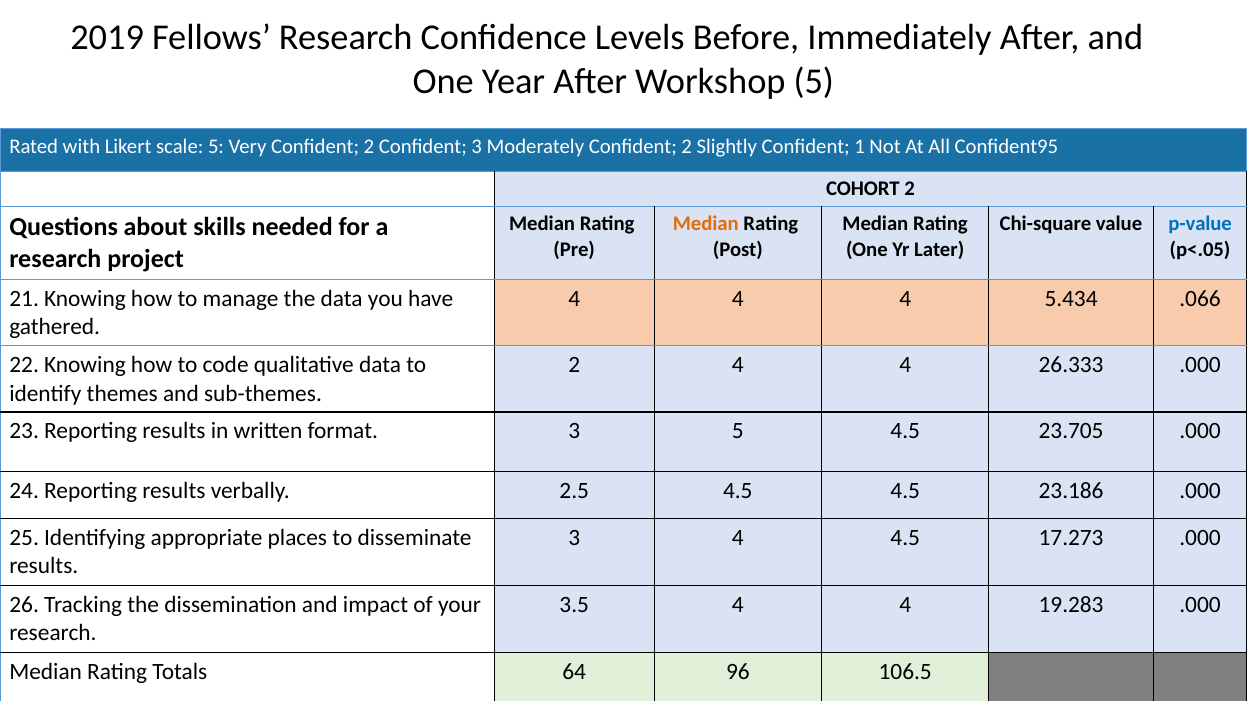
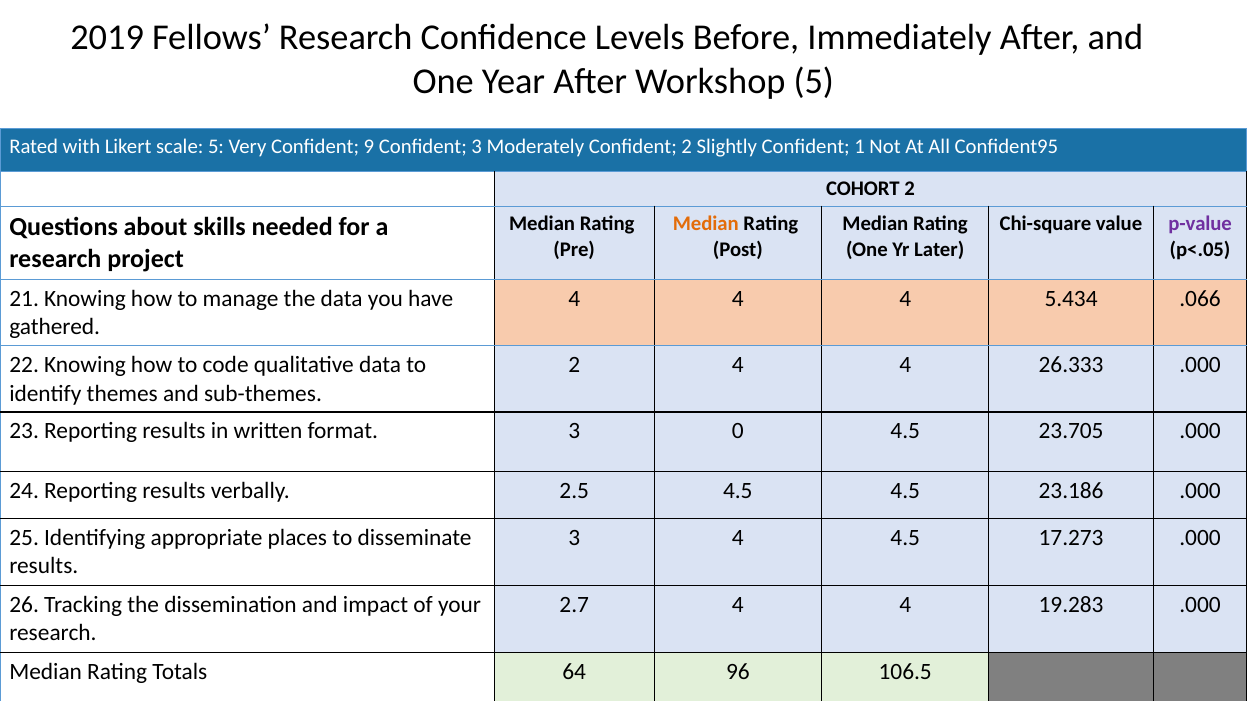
Very Confident 2: 2 -> 9 (369, 147)
p-value colour: blue -> purple (1200, 224)
3 5: 5 -> 0 (738, 431)
3.5: 3.5 -> 2.7 (574, 605)
